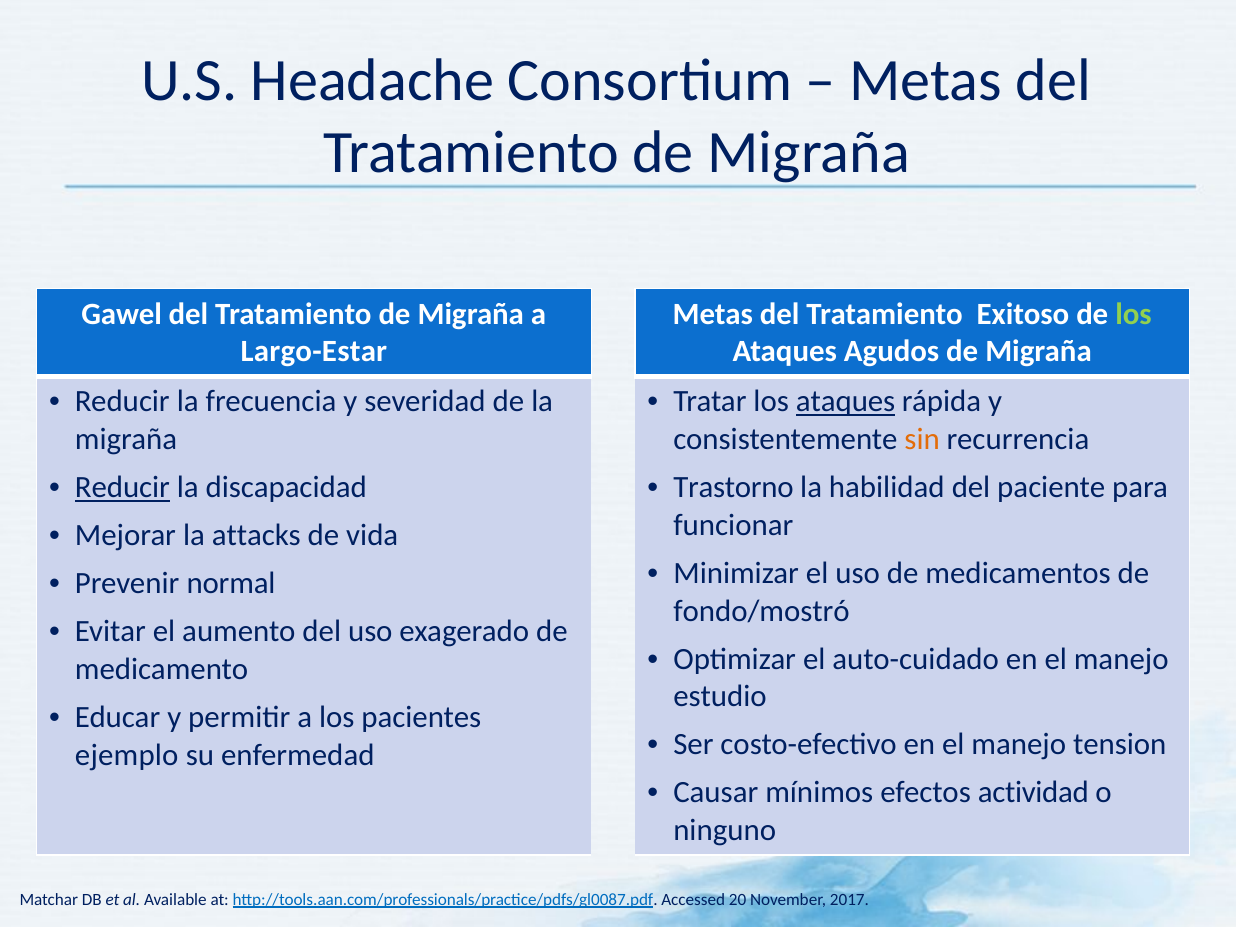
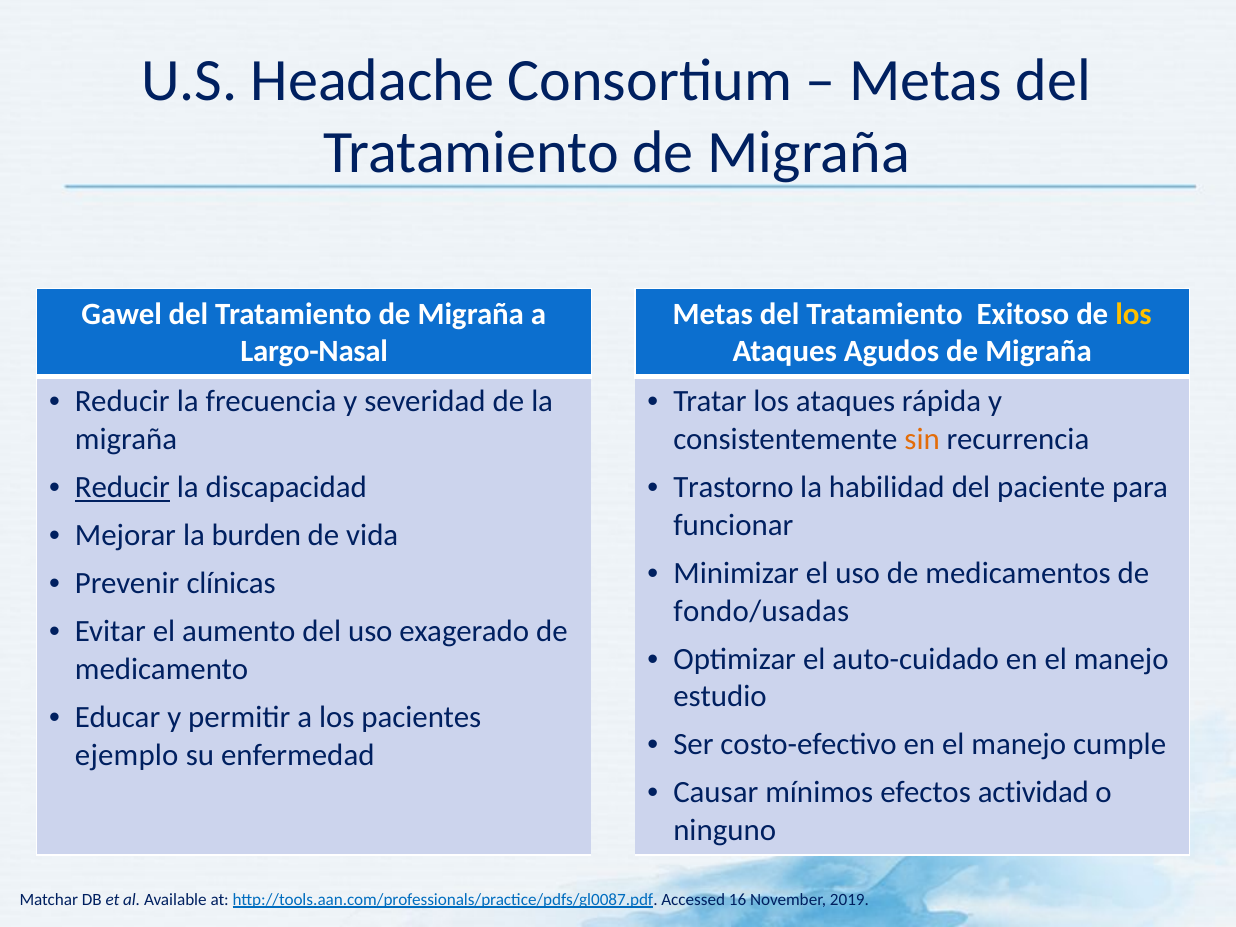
los colour: light green -> yellow (1134, 314)
Largo-Estar: Largo-Estar -> Largo-Nasal (314, 352)
ataques underline: present -> none (846, 402)
attacks: attacks -> burden (256, 535)
normal: normal -> clínicas (231, 583)
fondo/mostró: fondo/mostró -> fondo/usadas (761, 611)
tension: tension -> cumple (1120, 745)
20: 20 -> 16 (738, 899)
2017: 2017 -> 2019 (849, 899)
